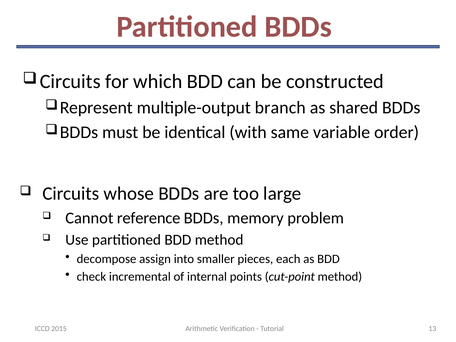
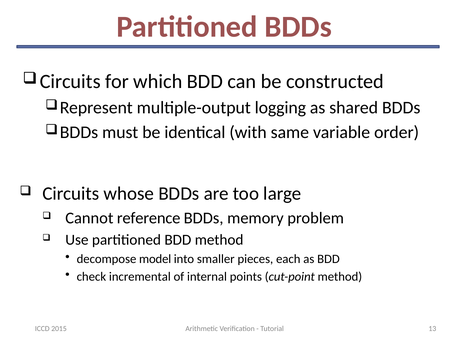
branch: branch -> logging (280, 108)
assign: assign -> model (155, 259)
